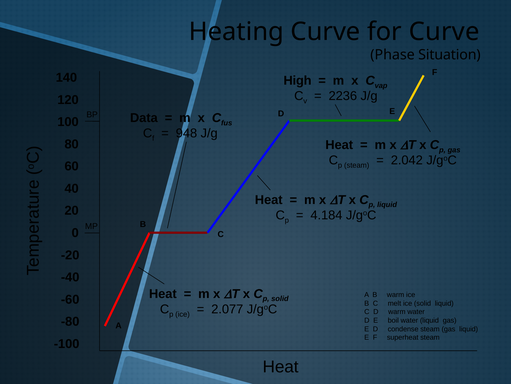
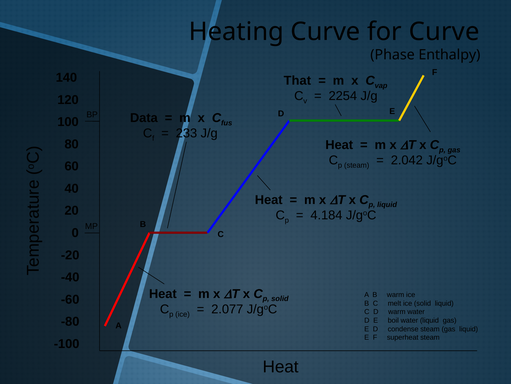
Situation: Situation -> Enthalpy (449, 55)
High: High -> That (297, 81)
2236: 2236 -> 2254 (343, 96)
948: 948 -> 233 (186, 133)
